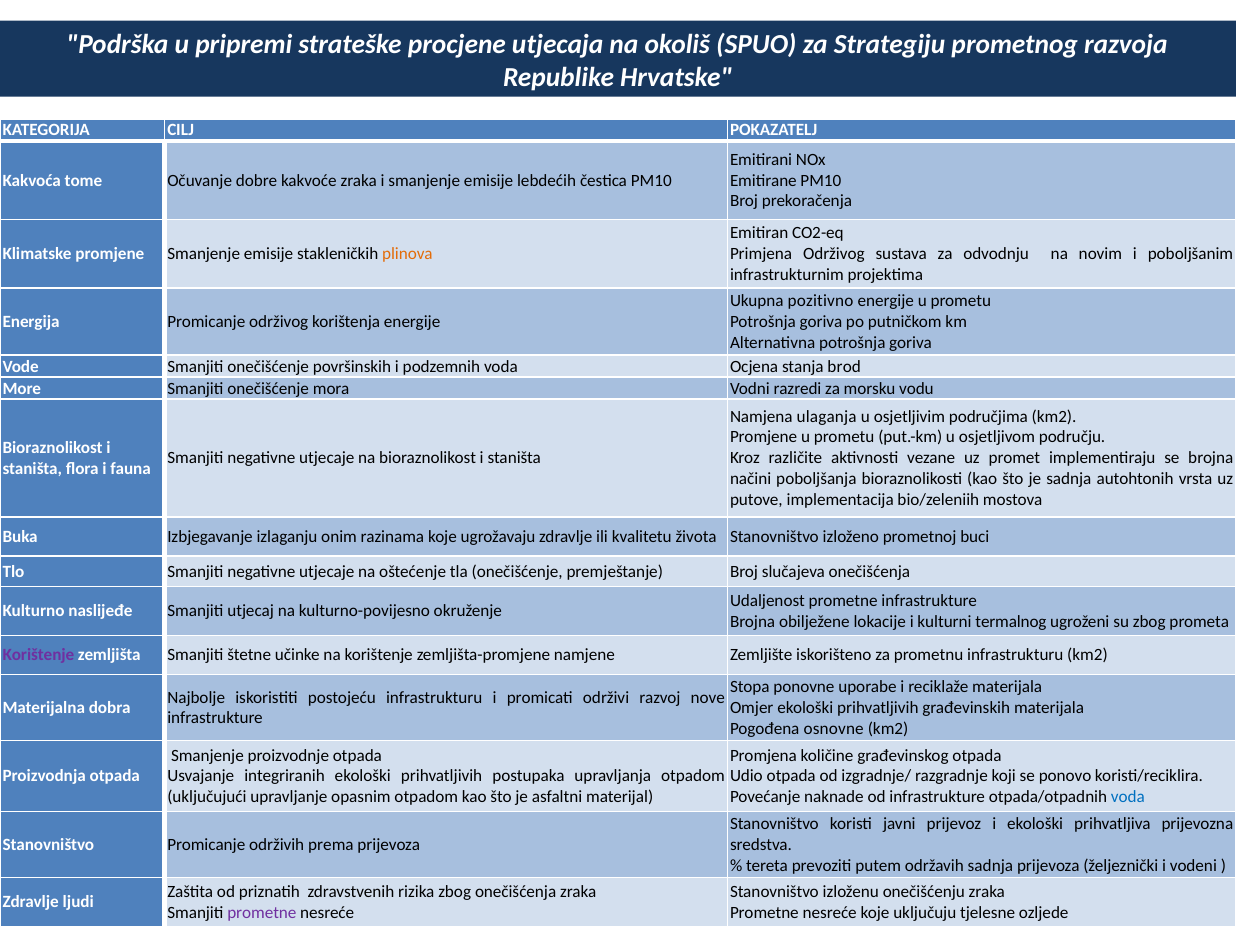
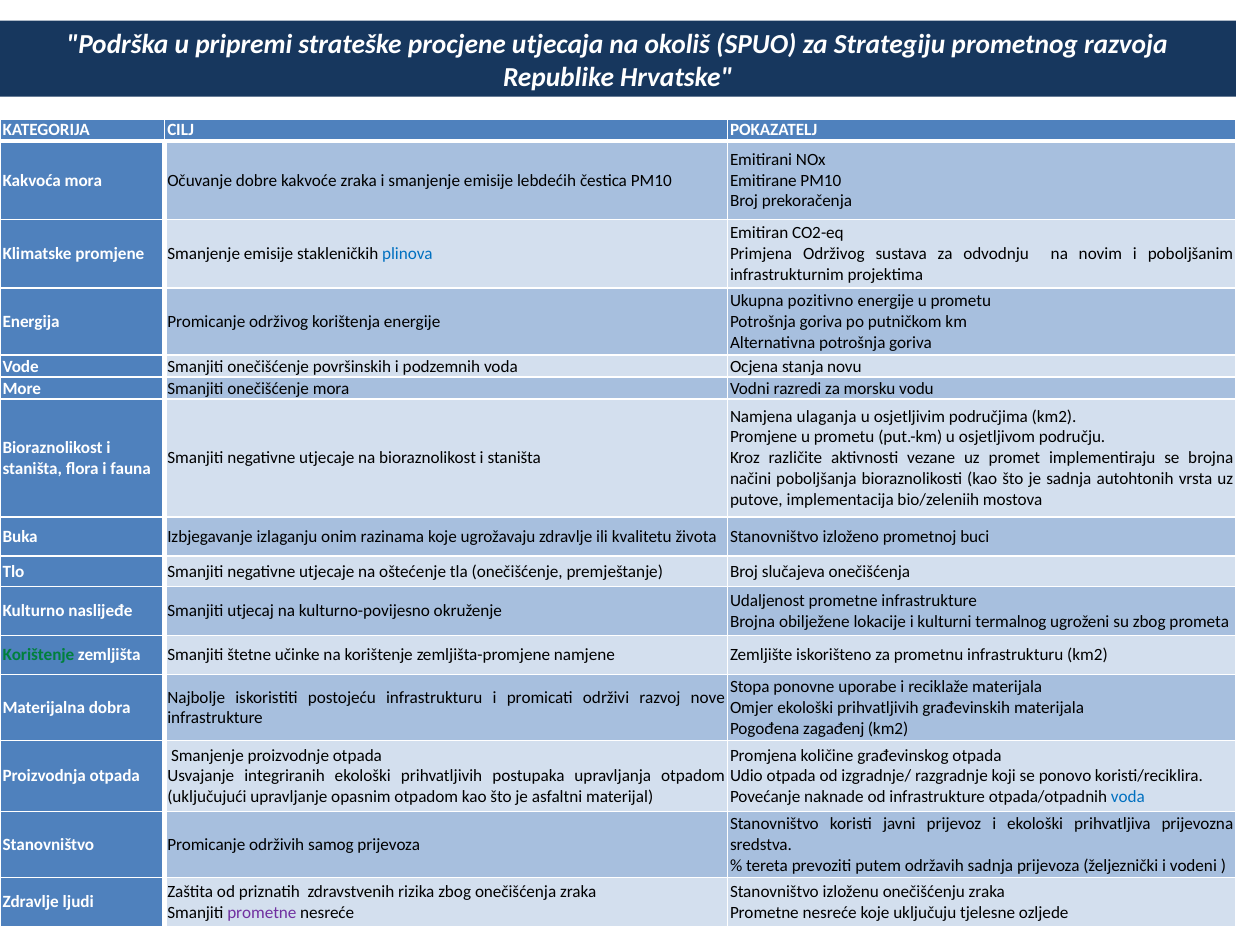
Kakvoća tome: tome -> mora (83, 180)
plinova colour: orange -> blue (407, 254)
brod: brod -> novu (844, 366)
Korištenje colour: purple -> green (38, 655)
osnovne: osnovne -> zagađenj (834, 729)
prema: prema -> samog (331, 845)
